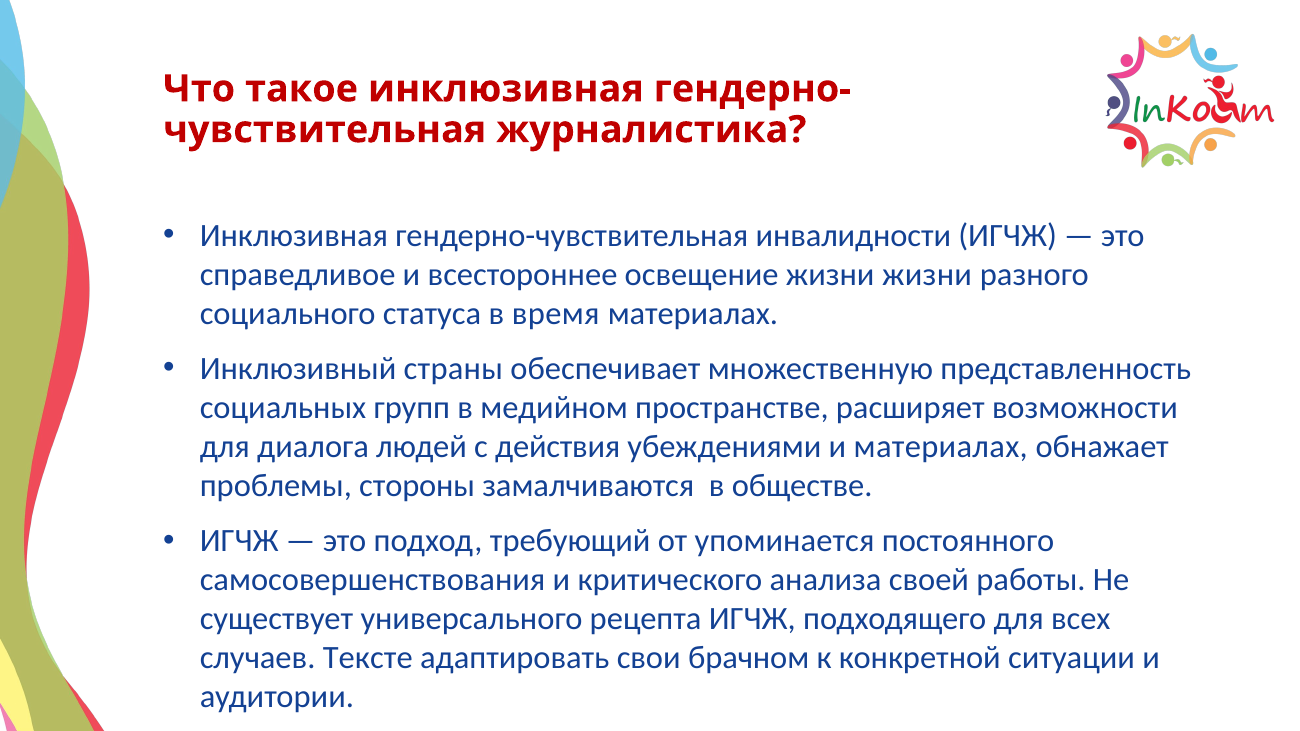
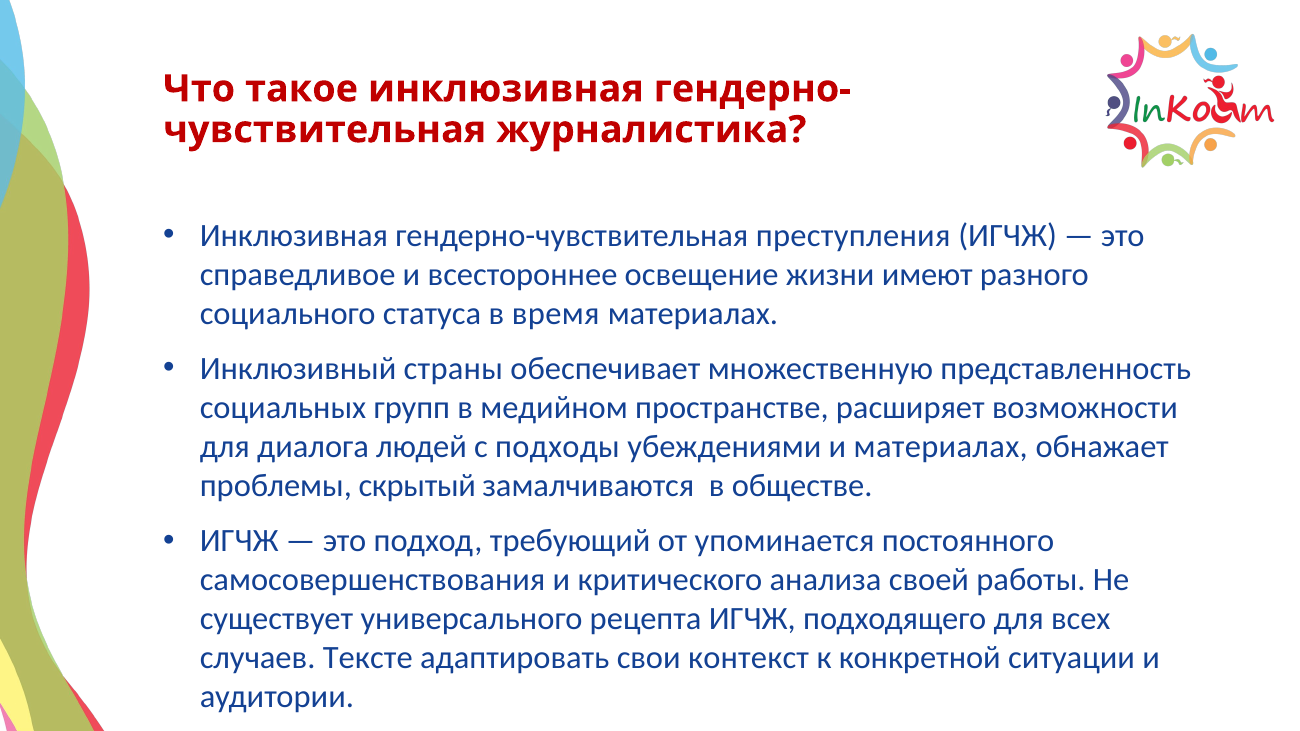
инвалидности: инвалидности -> преступления (853, 236)
жизни жизни: жизни -> имеют (927, 275)
действия: действия -> подходы (558, 447)
стороны: стороны -> скрытый (417, 486)
брачном: брачном -> контекст (749, 658)
